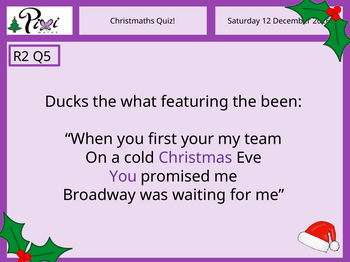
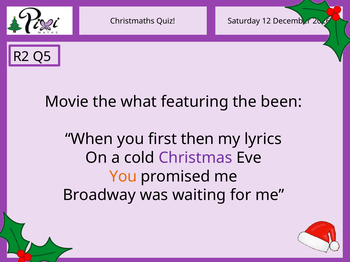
Ducks: Ducks -> Movie (67, 102)
your: your -> then (198, 139)
team: team -> lyrics (263, 139)
You colour: purple -> orange (123, 177)
